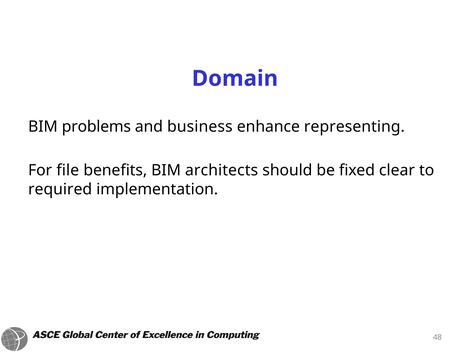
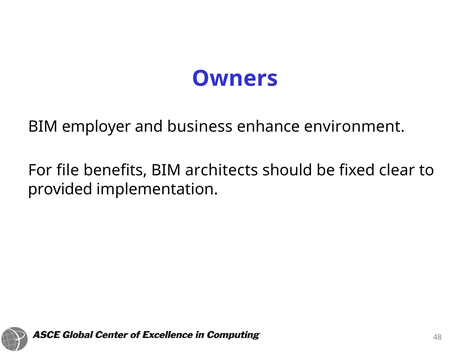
Domain: Domain -> Owners (235, 78)
problems: problems -> employer (96, 126)
representing: representing -> environment (354, 126)
required: required -> provided (60, 189)
